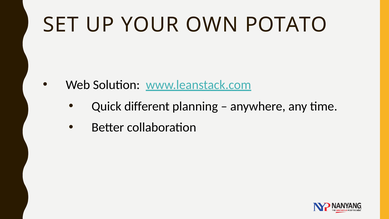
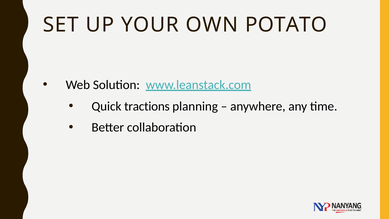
different: different -> tractions (147, 106)
